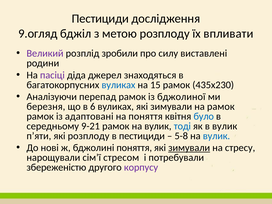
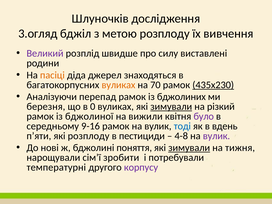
Пестициди: Пестициди -> Шлуночків (100, 19)
9.огляд: 9.огляд -> 3.огляд (38, 34)
впливати: впливати -> вивчення (229, 34)
зробили: зробили -> швидше (120, 53)
пасіці colour: purple -> orange (52, 75)
вуликах colour: blue -> orange (118, 85)
15: 15 -> 70 (155, 85)
435х230 underline: none -> present (213, 85)
бджолиної: бджолиної -> бджолиних (181, 97)
6: 6 -> 0 (93, 107)
зимували underline: none -> present (171, 107)
на рамок: рамок -> різкий (221, 107)
адаптовані: адаптовані -> бджолиної (89, 116)
на поняття: поняття -> вижили (146, 116)
було colour: blue -> purple (204, 116)
9-21: 9-21 -> 9-16 (91, 126)
в вулик: вулик -> вдень (225, 126)
5-8: 5-8 -> 4-8 (181, 136)
вулик colour: blue -> purple (216, 136)
стресу: стресу -> тижня (240, 148)
стресом: стресом -> зробити (121, 158)
збереженістю: збереженістю -> температурні (56, 167)
